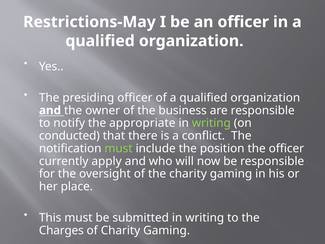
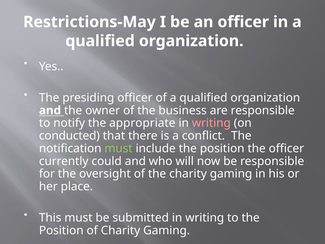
writing colour: light green -> pink (211, 123)
apply: apply -> could (107, 161)
Charges: Charges -> Position (61, 230)
